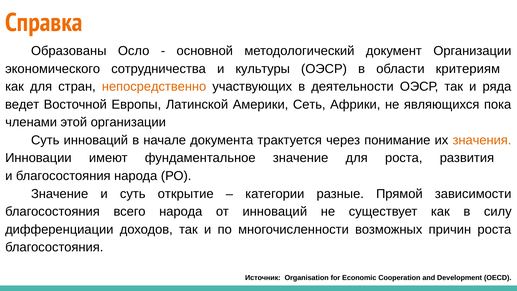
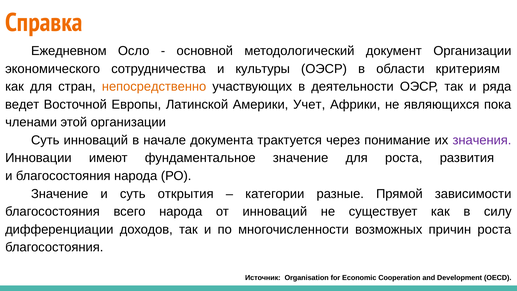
Образованы: Образованы -> Ежедневном (69, 51)
Сеть: Сеть -> Учет (309, 104)
значения colour: orange -> purple (482, 140)
открытие: открытие -> открытия (186, 194)
